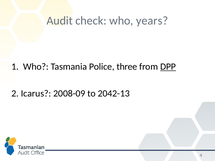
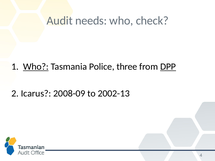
check: check -> needs (91, 21)
years: years -> check (152, 21)
Who underline: none -> present (36, 67)
2042-13: 2042-13 -> 2002-13 (114, 94)
